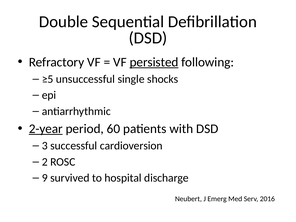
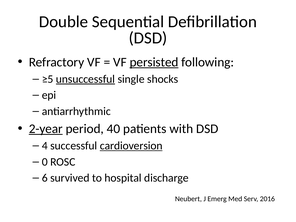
unsuccessful underline: none -> present (85, 79)
60: 60 -> 40 (113, 129)
3: 3 -> 4 (45, 146)
cardioversion underline: none -> present (131, 146)
2: 2 -> 0 (45, 162)
9: 9 -> 6 (45, 178)
